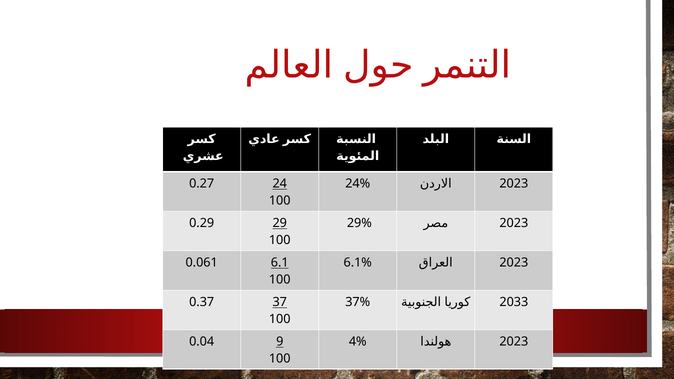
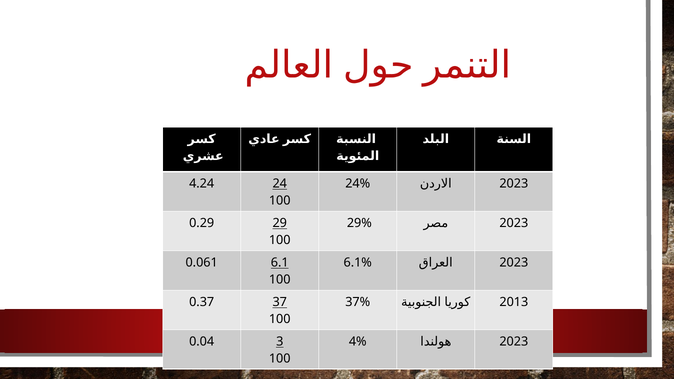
0.27: 0.27 -> 4.24 (202, 184)
2033: 2033 -> 2013 (514, 302)
9: 9 -> 3 (280, 342)
